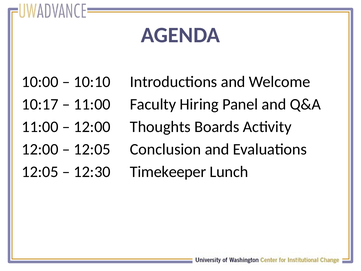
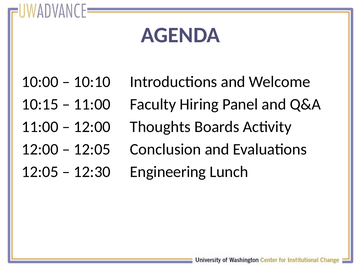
10:17: 10:17 -> 10:15 (40, 104)
Timekeeper: Timekeeper -> Engineering (168, 172)
